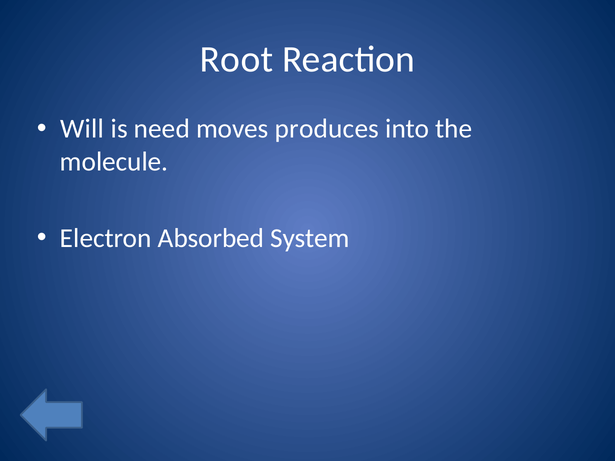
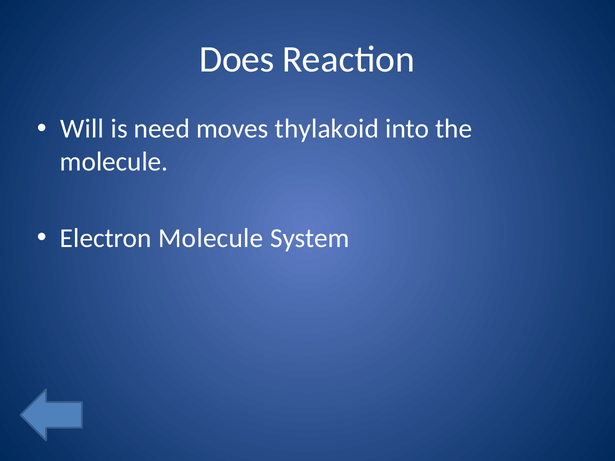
Root: Root -> Does (237, 60)
produces: produces -> thylakoid (327, 129)
Electron Absorbed: Absorbed -> Molecule (211, 238)
